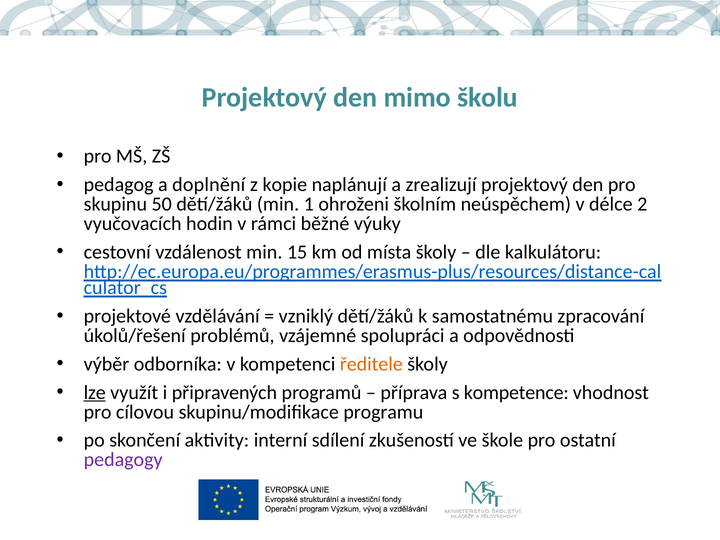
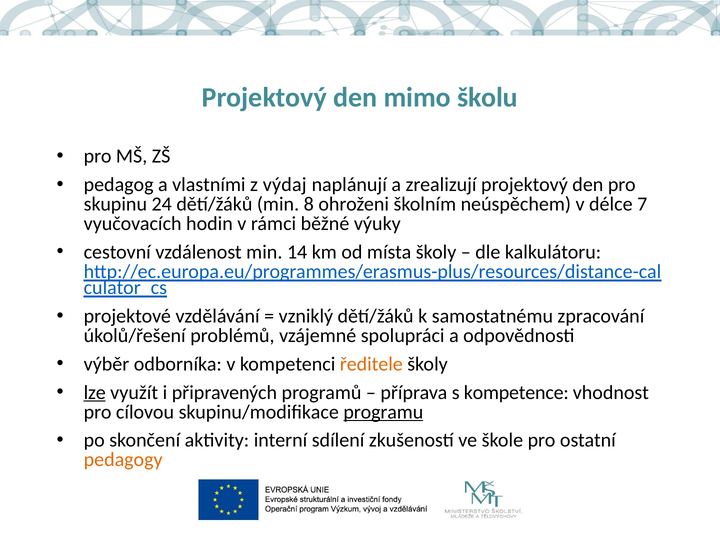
doplnění: doplnění -> vlastními (209, 185)
kopie: kopie -> výdaj (285, 185)
50: 50 -> 24 (162, 204)
1: 1 -> 8 (309, 204)
2: 2 -> 7 (642, 204)
15: 15 -> 14 (297, 252)
programu underline: none -> present (383, 412)
pedagogy colour: purple -> orange (123, 460)
